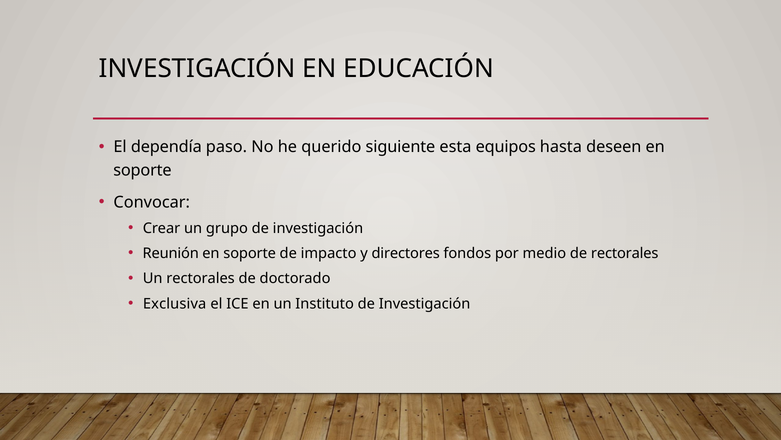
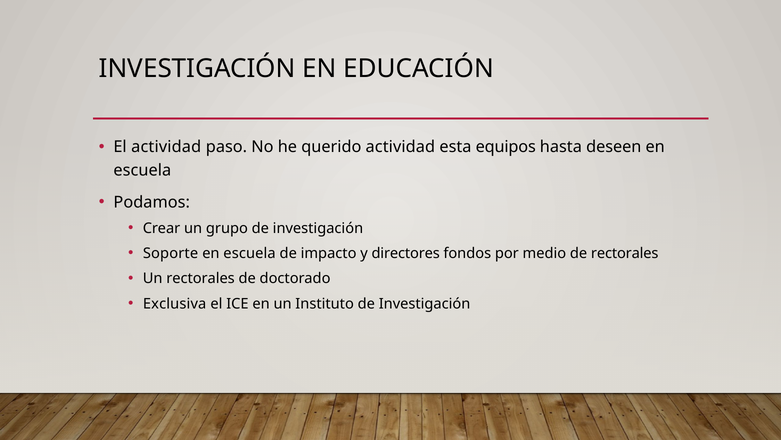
El dependía: dependía -> actividad (166, 147)
querido siguiente: siguiente -> actividad (400, 147)
soporte: soporte -> escuela (142, 170)
Convocar: Convocar -> Podamos (152, 202)
Reunión: Reunión -> Soporte (171, 253)
soporte: soporte -> escuela (250, 253)
